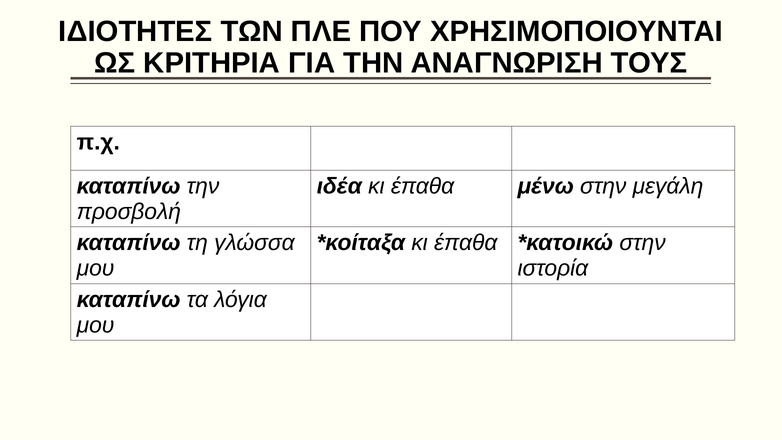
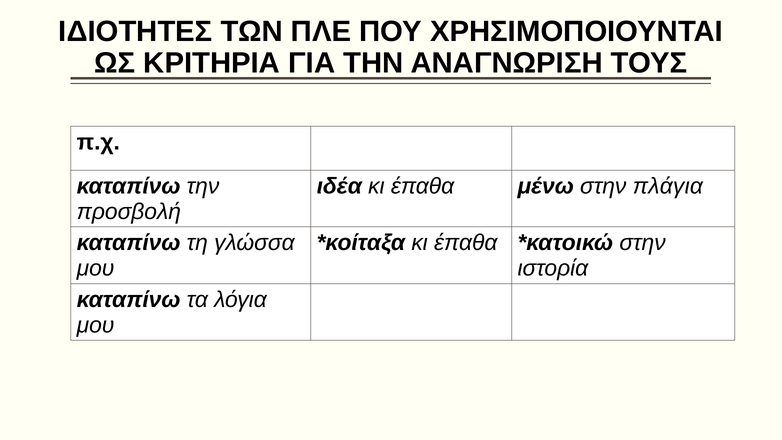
μεγάλη: μεγάλη -> πλάγια (668, 186)
